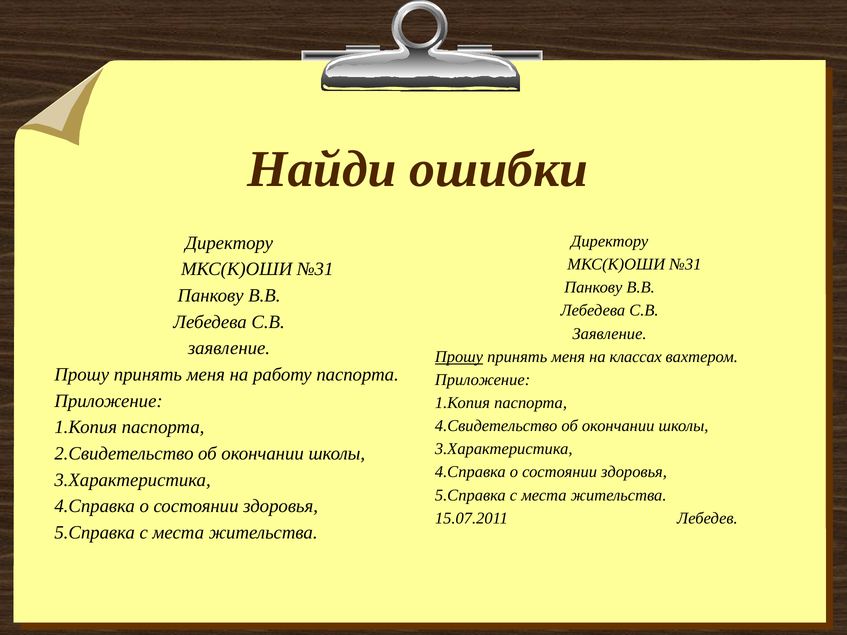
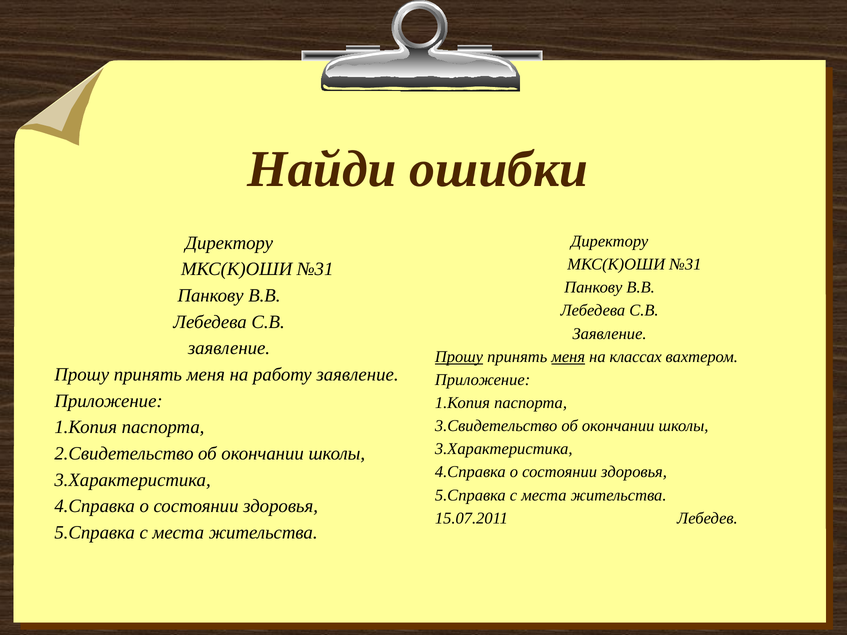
меня underline: none -> present (568, 357)
работу паспорта: паспорта -> заявление (358, 375)
4.Свидетельство: 4.Свидетельство -> 3.Свидетельство (496, 426)
